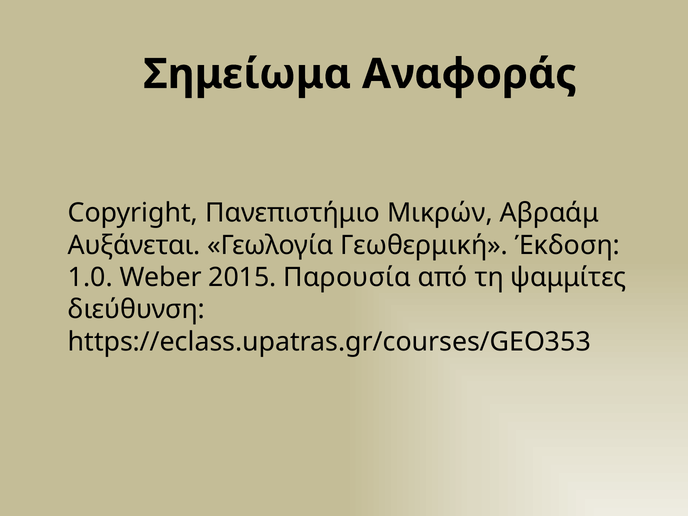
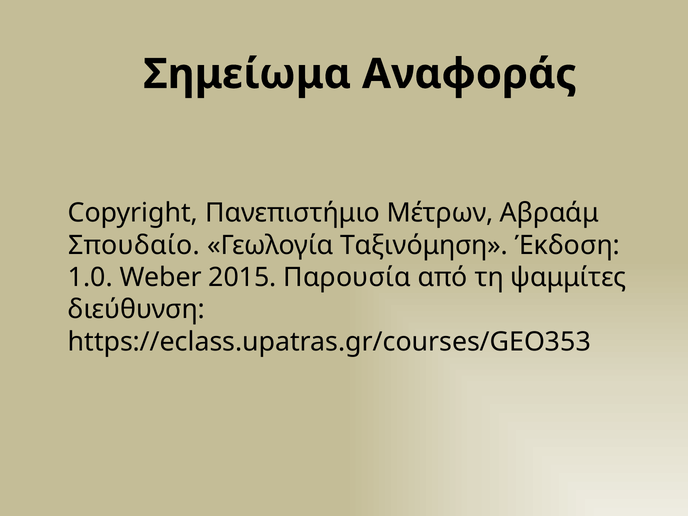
Μικρών: Μικρών -> Μέτρων (440, 213)
Αυξάνεται: Αυξάνεται -> Σπουδαίο (134, 246)
Γεωθερμική: Γεωθερμική -> Ταξινόμηση (424, 246)
